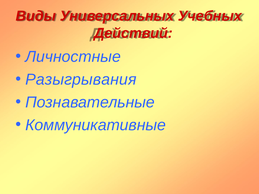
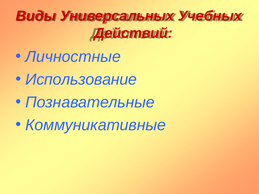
Разыгрывания: Разыгрывания -> Использование (81, 80)
